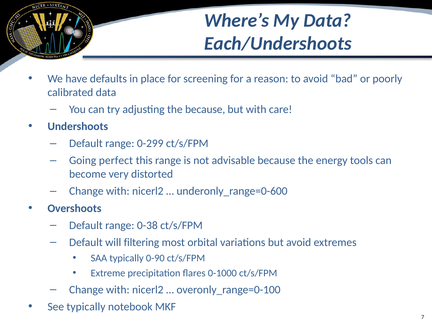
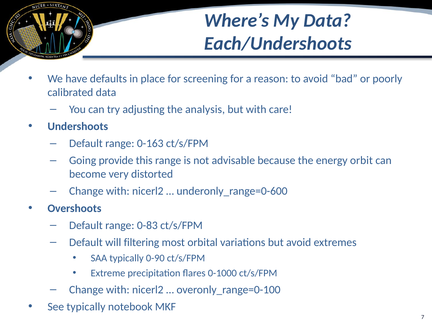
the because: because -> analysis (205, 109)
0-299: 0-299 -> 0-163 (150, 143)
perfect: perfect -> provide (116, 160)
tools: tools -> orbit (361, 160)
0-38: 0-38 -> 0-83 (147, 225)
